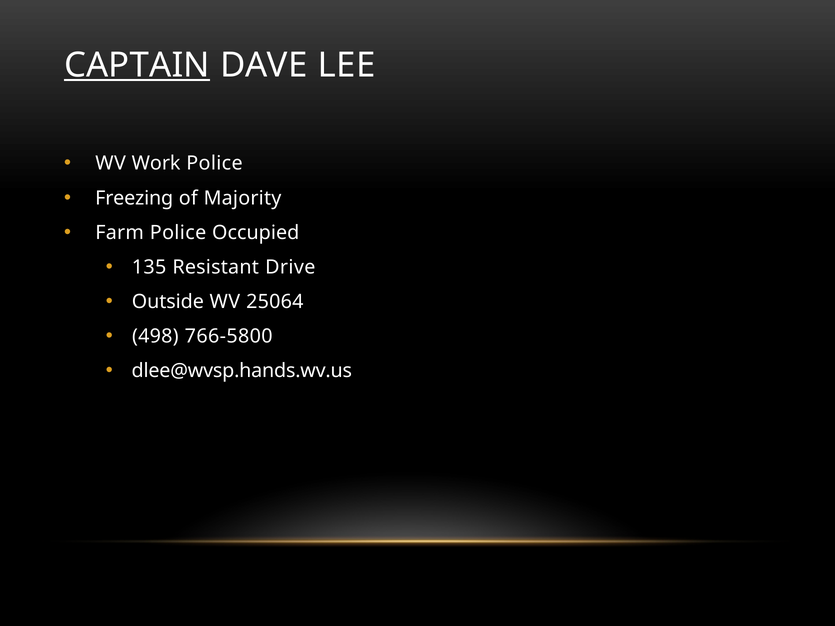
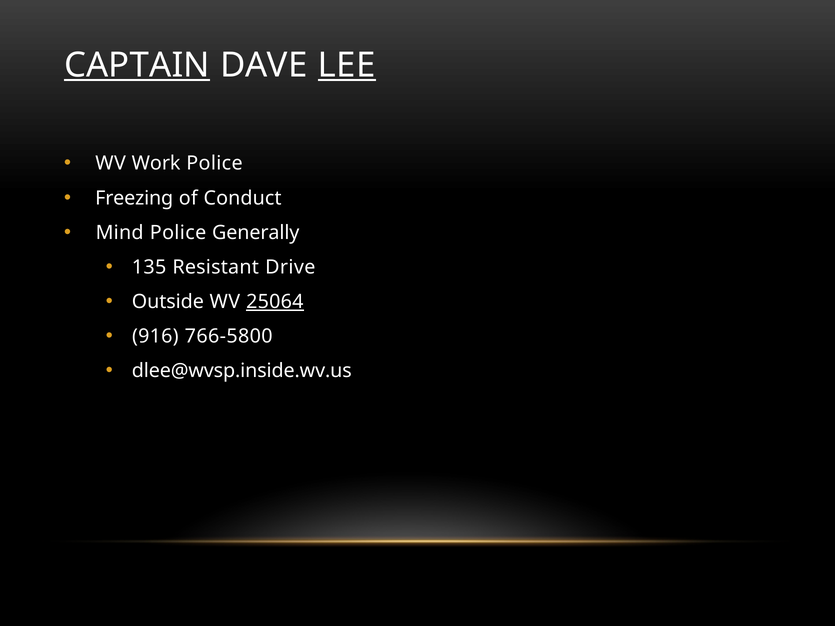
LEE underline: none -> present (347, 65)
Majority: Majority -> Conduct (243, 198)
Farm: Farm -> Mind (120, 233)
Occupied: Occupied -> Generally (256, 233)
25064 underline: none -> present (275, 302)
498: 498 -> 916 (155, 336)
dlee@wvsp.hands.wv.us: dlee@wvsp.hands.wv.us -> dlee@wvsp.inside.wv.us (242, 371)
